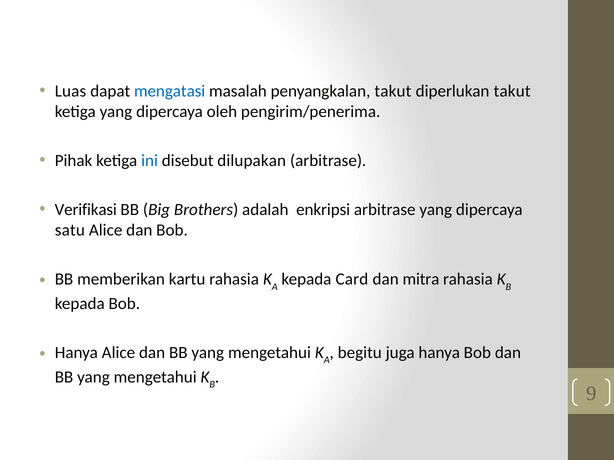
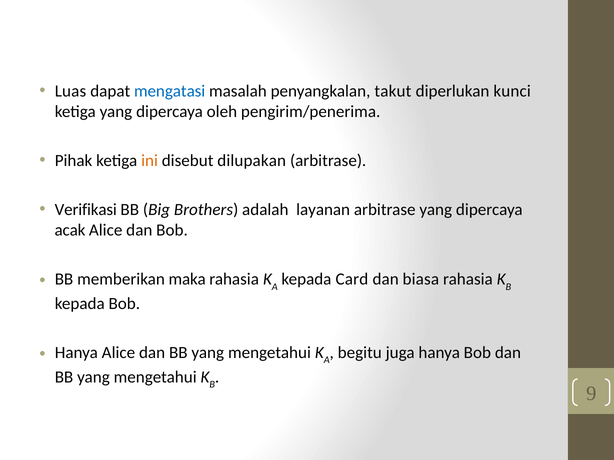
diperlukan takut: takut -> kunci (512, 91)
ini colour: blue -> orange (150, 161)
enkripsi: enkripsi -> layanan (323, 210)
satu: satu -> acak (70, 230)
kartu: kartu -> maka (187, 280)
mitra: mitra -> biasa (421, 280)
